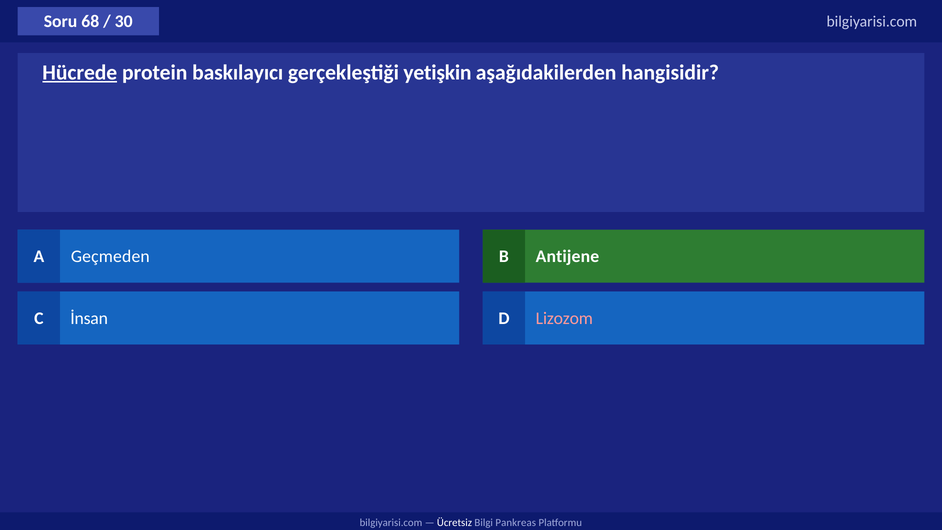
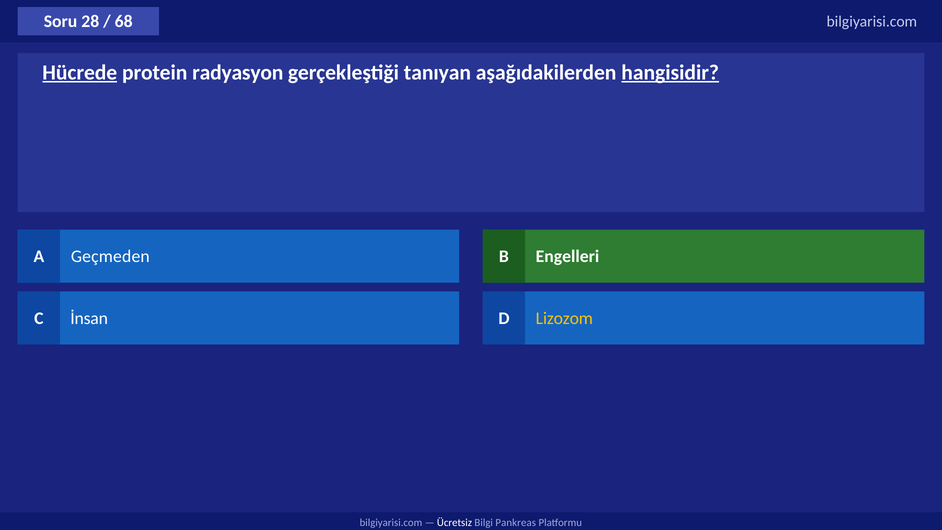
68: 68 -> 28 (90, 22)
30: 30 -> 68 (124, 22)
baskılayıcı: baskılayıcı -> radyasyon (238, 73)
yetişkin: yetişkin -> tanıyan (437, 73)
hangisidir underline: none -> present (670, 73)
Antijene: Antijene -> Engelleri (568, 256)
Lizozom colour: pink -> yellow (564, 318)
